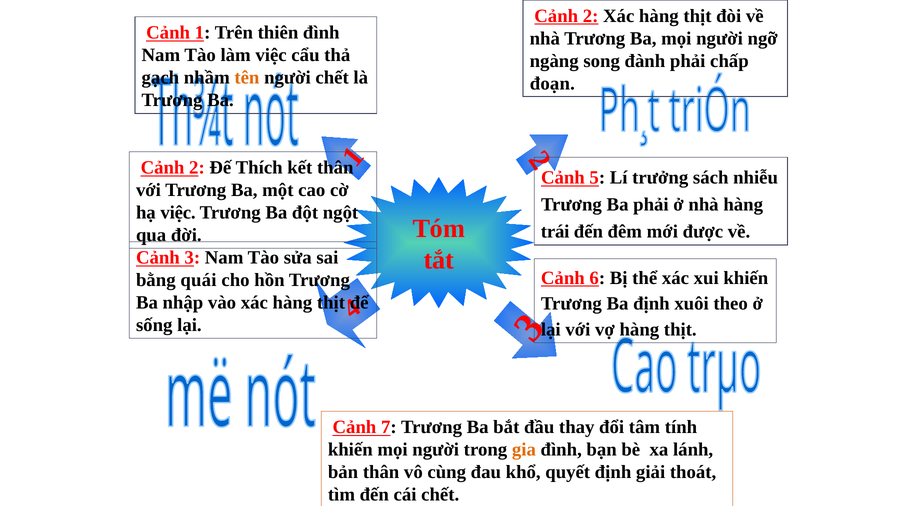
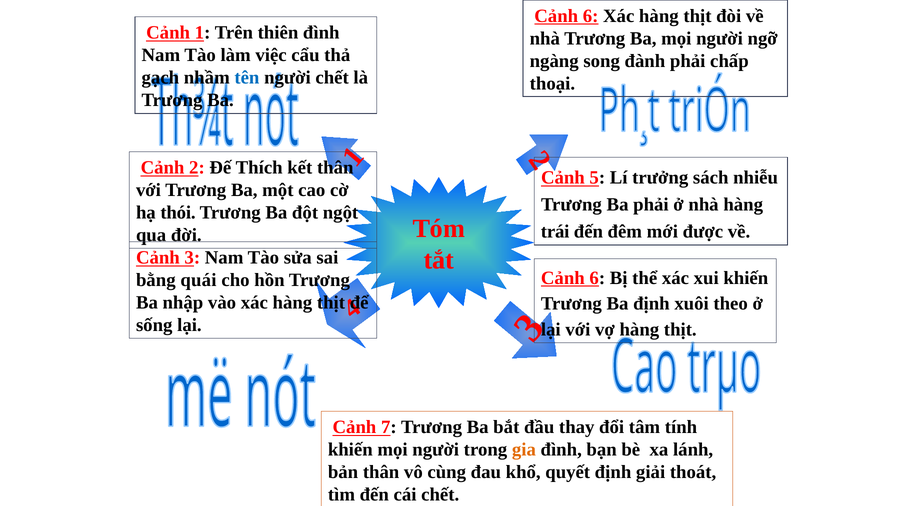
2: 2 -> 6 (591, 16)
tên colour: orange -> blue (247, 78)
đoạn: đoạn -> thoại (552, 83)
hạ việc: việc -> thói (178, 213)
